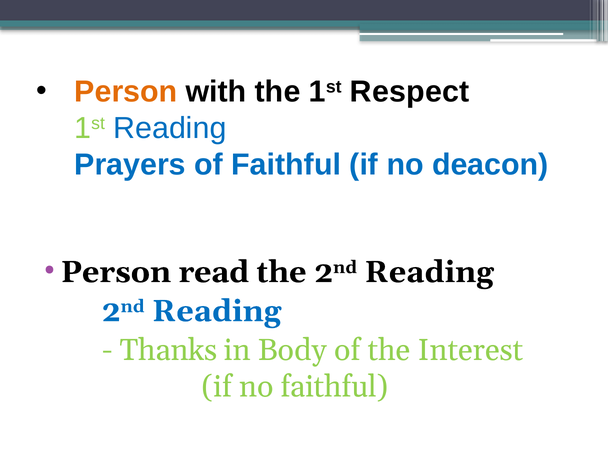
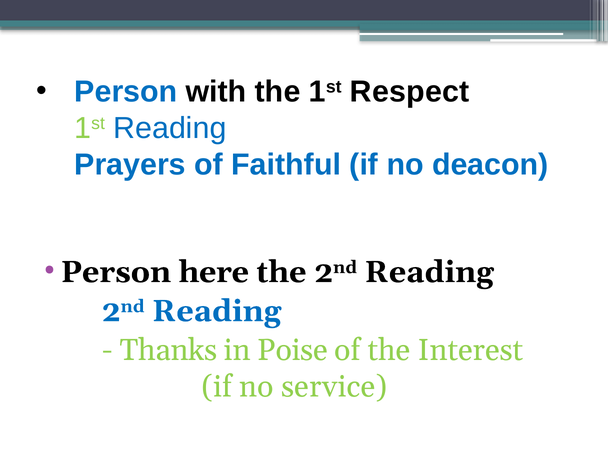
Person colour: orange -> blue (126, 92)
read: read -> here (214, 272)
Body: Body -> Poise (293, 350)
no faithful: faithful -> service (334, 387)
